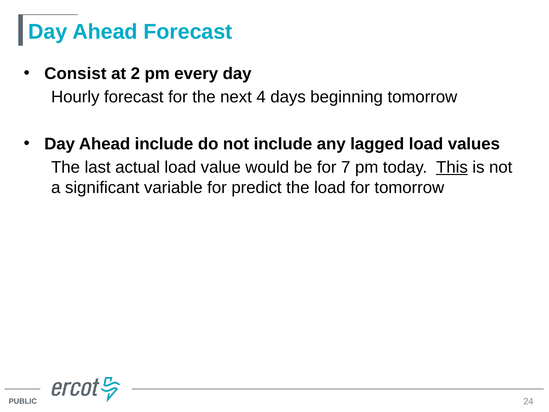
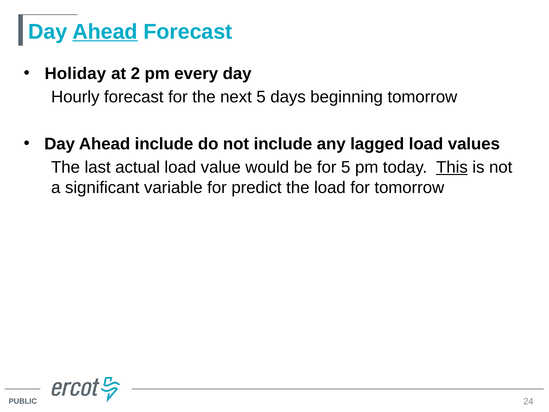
Ahead underline: none -> present (105, 32)
Consist: Consist -> Holiday (75, 73)
next 4: 4 -> 5 (261, 97)
for 7: 7 -> 5 (346, 167)
